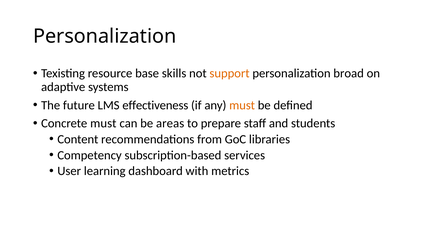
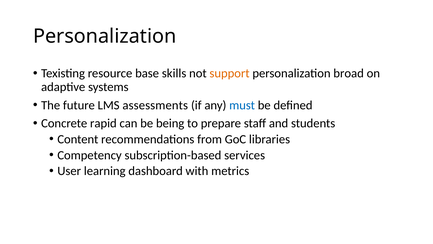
effectiveness: effectiveness -> assessments (155, 105)
must colour: orange -> blue (242, 105)
Concrete must: must -> rapid (103, 123)
areas: areas -> being (170, 123)
